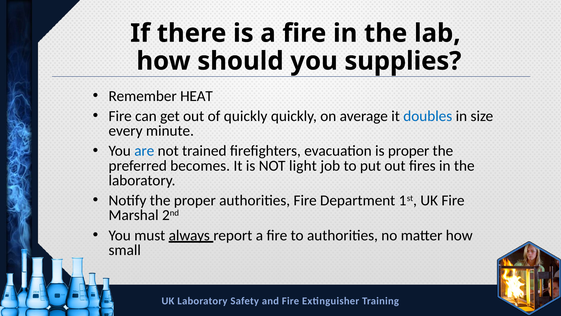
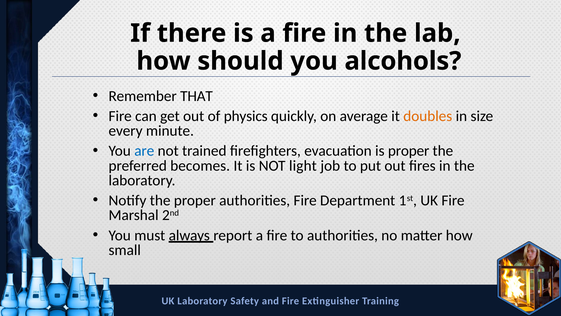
supplies: supplies -> alcohols (403, 61)
HEAT: HEAT -> THAT (196, 96)
of quickly: quickly -> physics (246, 116)
doubles colour: blue -> orange (428, 116)
